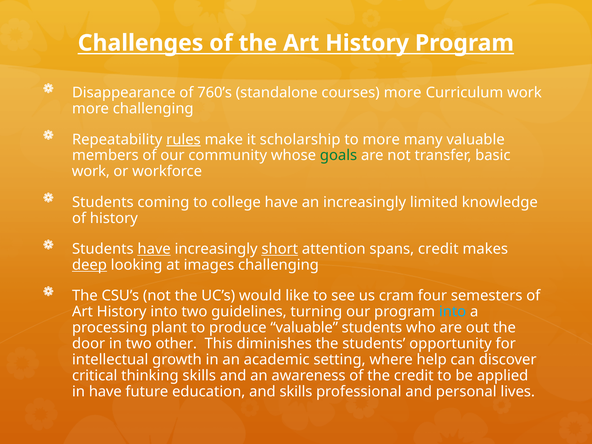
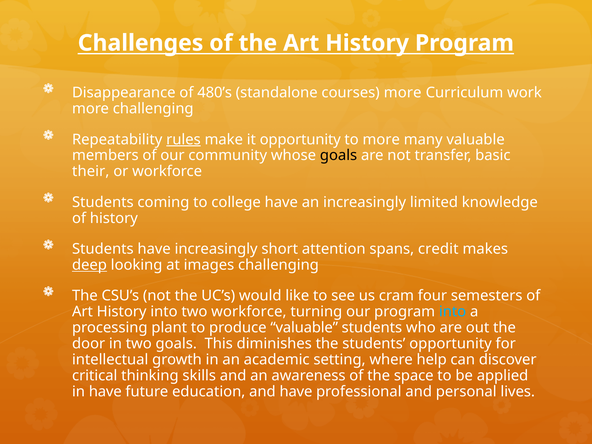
760’s: 760’s -> 480’s (215, 93)
it scholarship: scholarship -> opportunity (300, 139)
goals colour: green -> black (339, 155)
work: work -> their (91, 171)
have underline: present -> none (154, 249)
short underline: present -> none (280, 249)
two guidelines: guidelines -> workforce (249, 312)
two other: other -> goals (176, 344)
the credit: credit -> space (414, 376)
and skills: skills -> have (296, 392)
